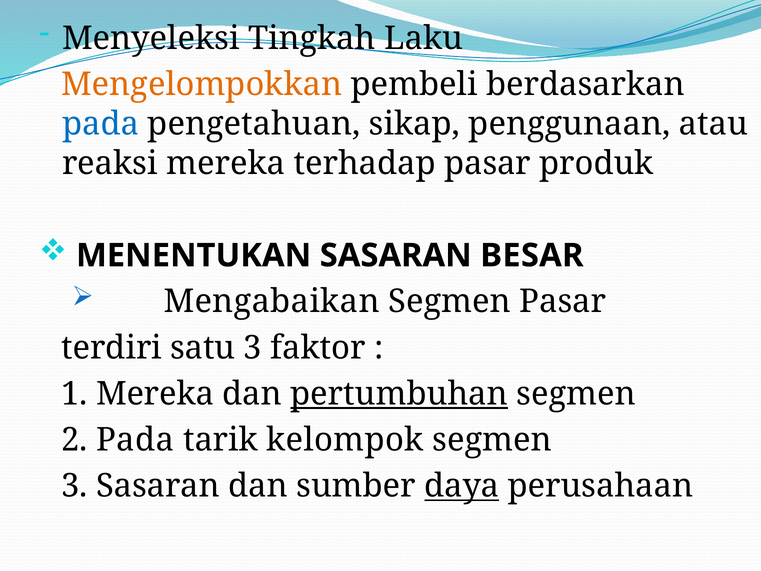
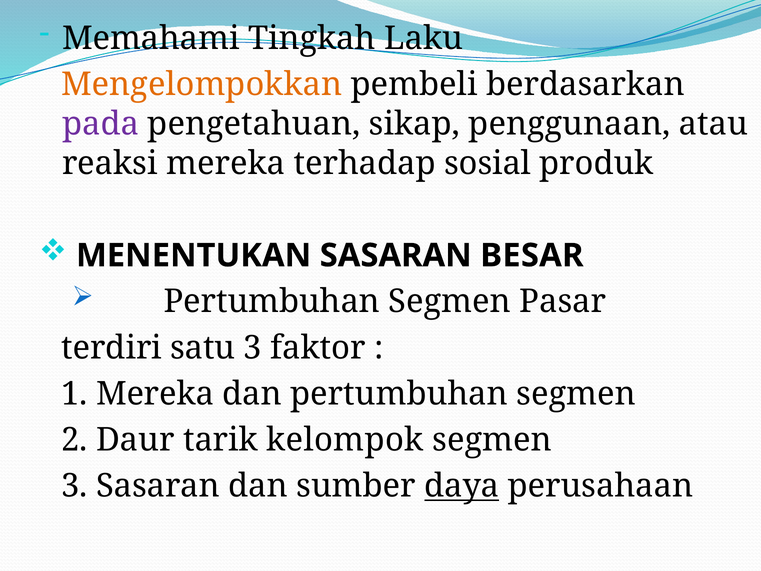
Menyeleksi: Menyeleksi -> Memahami (151, 38)
pada colour: blue -> purple (101, 124)
terhadap pasar: pasar -> sosial (488, 163)
Mengabaikan: Mengabaikan -> Pertumbuhan (272, 301)
pertumbuhan underline: present -> none (399, 394)
2 Pada: Pada -> Daur (135, 440)
